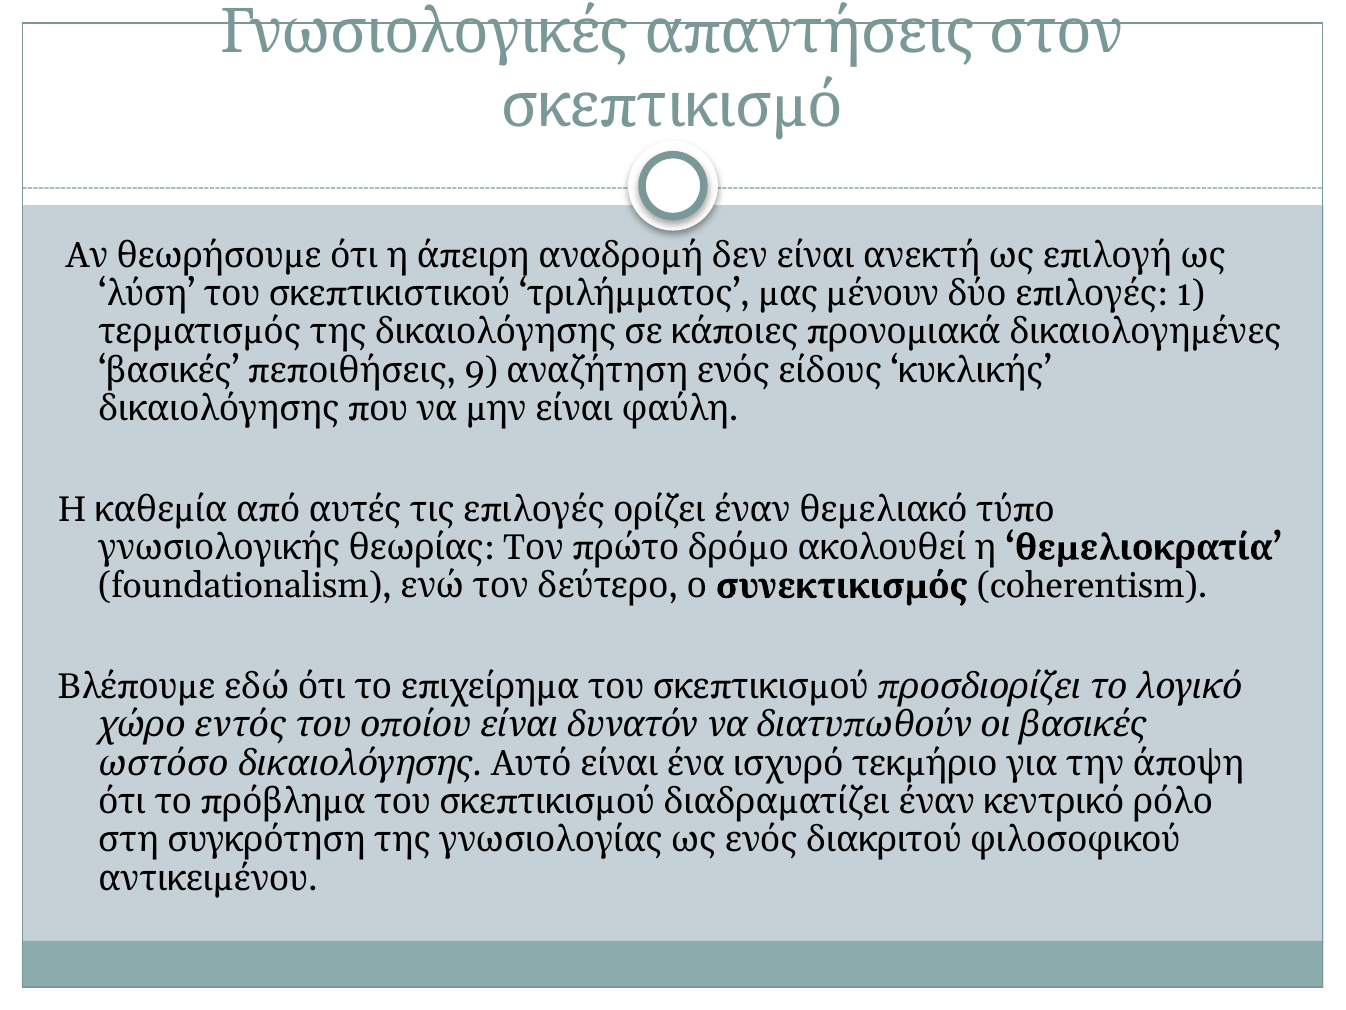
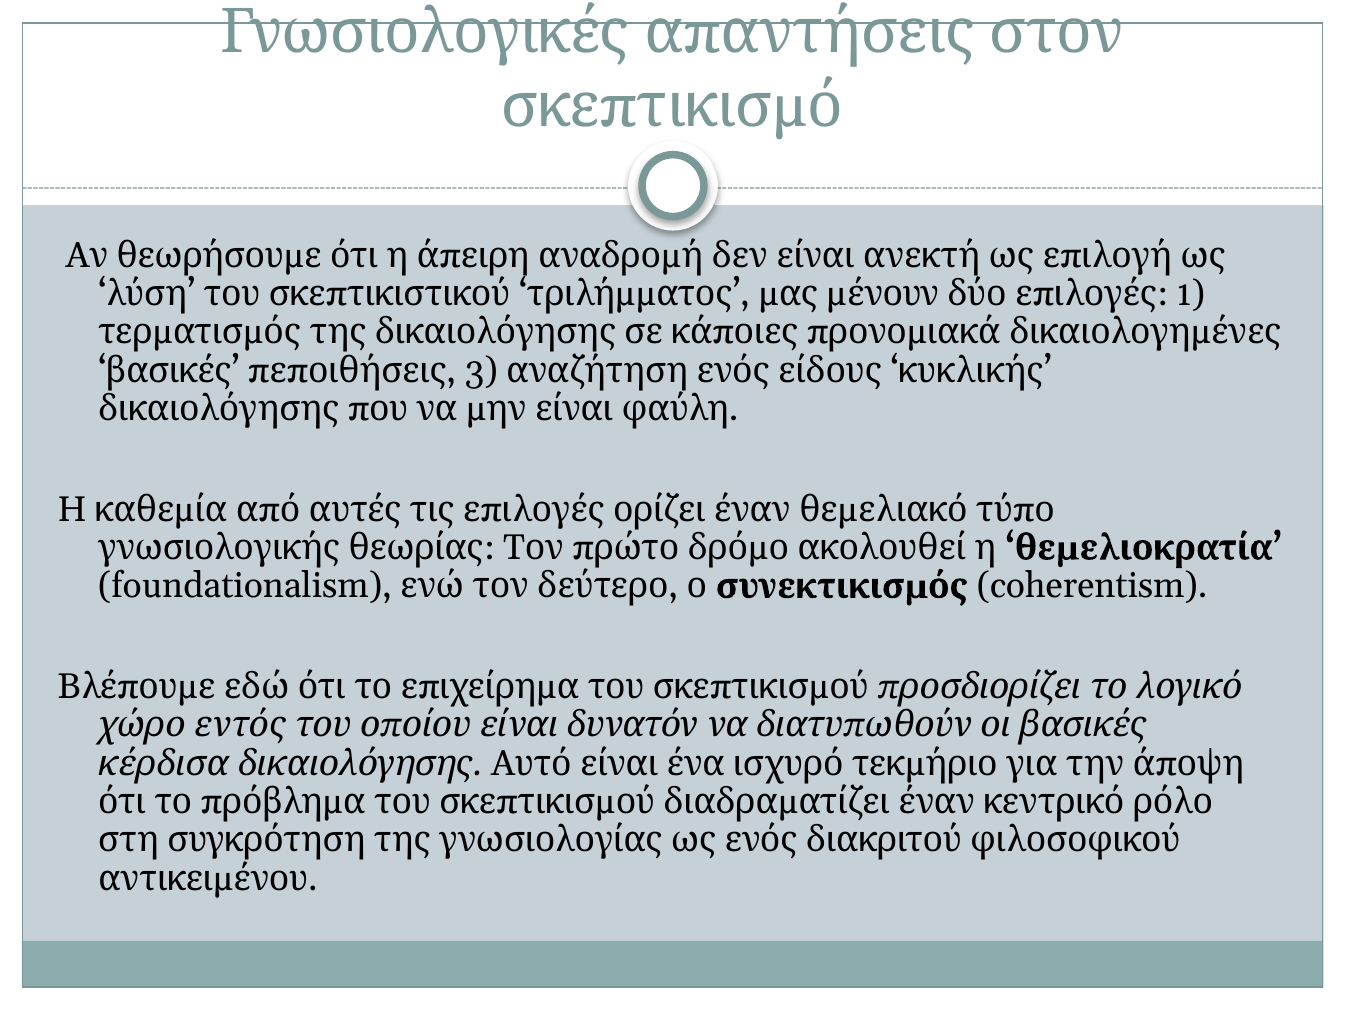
9: 9 -> 3 (481, 370)
ωστόσο: ωστόσο -> κέρδισα (164, 763)
